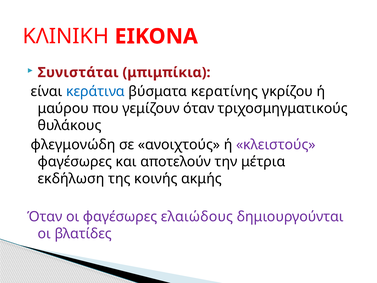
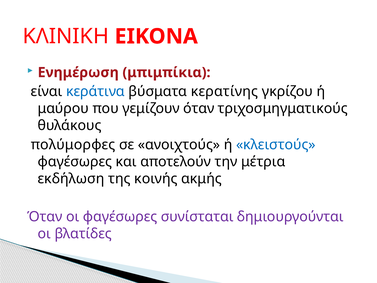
Συνιστάται: Συνιστάται -> Ενημέρωση (78, 72)
φλεγμονώδη: φλεγμονώδη -> πολύμορφες (73, 145)
κλειστούς colour: purple -> blue (276, 145)
ελαιώδους: ελαιώδους -> συνίσταται (197, 217)
